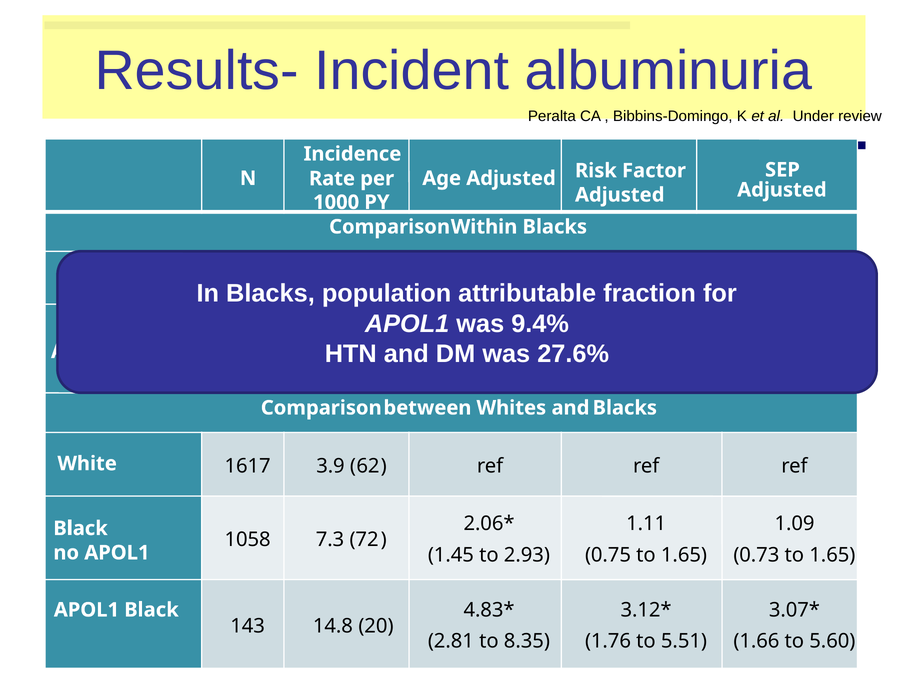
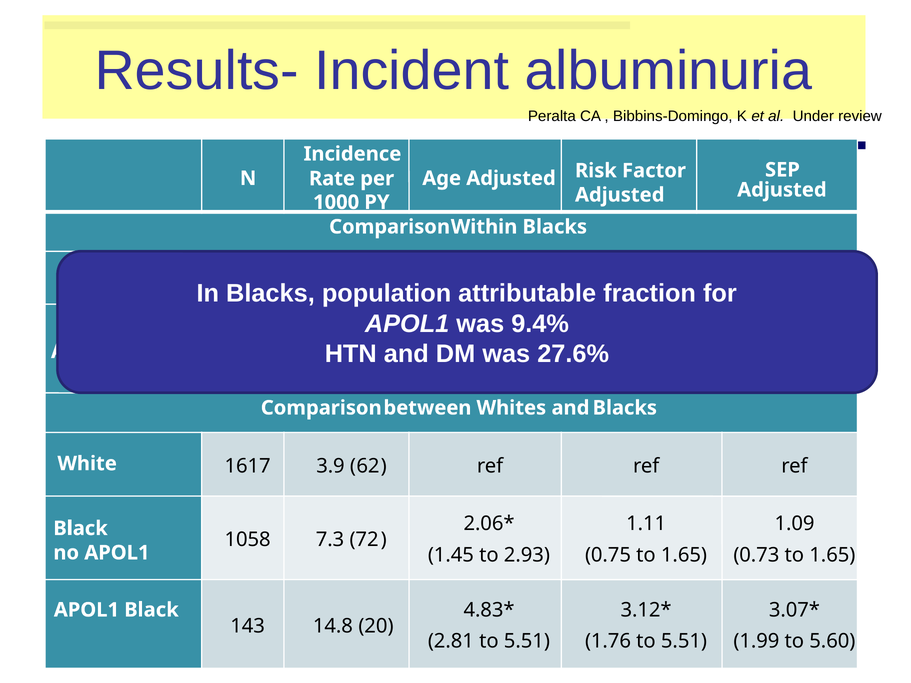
2.81 to 8.35: 8.35 -> 5.51 (527, 641)
1.66: 1.66 -> 1.99 (756, 641)
